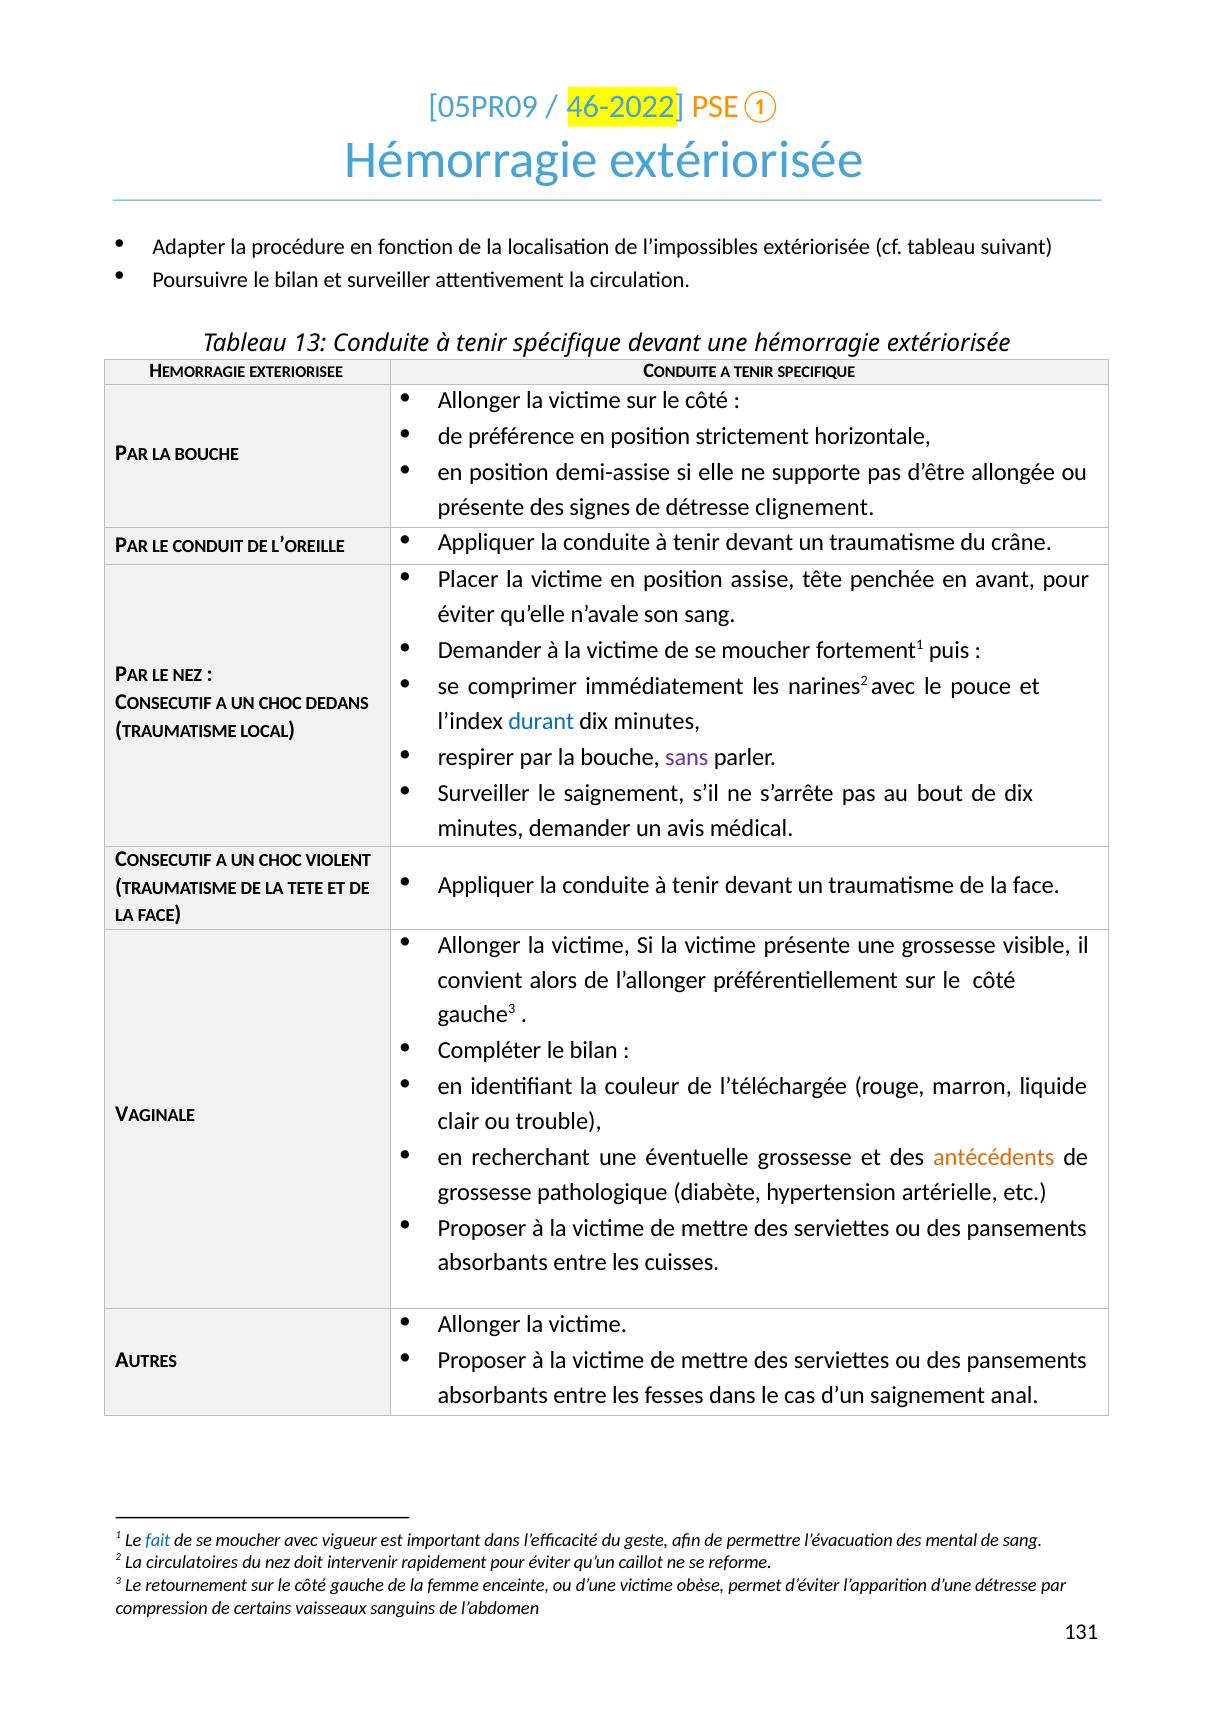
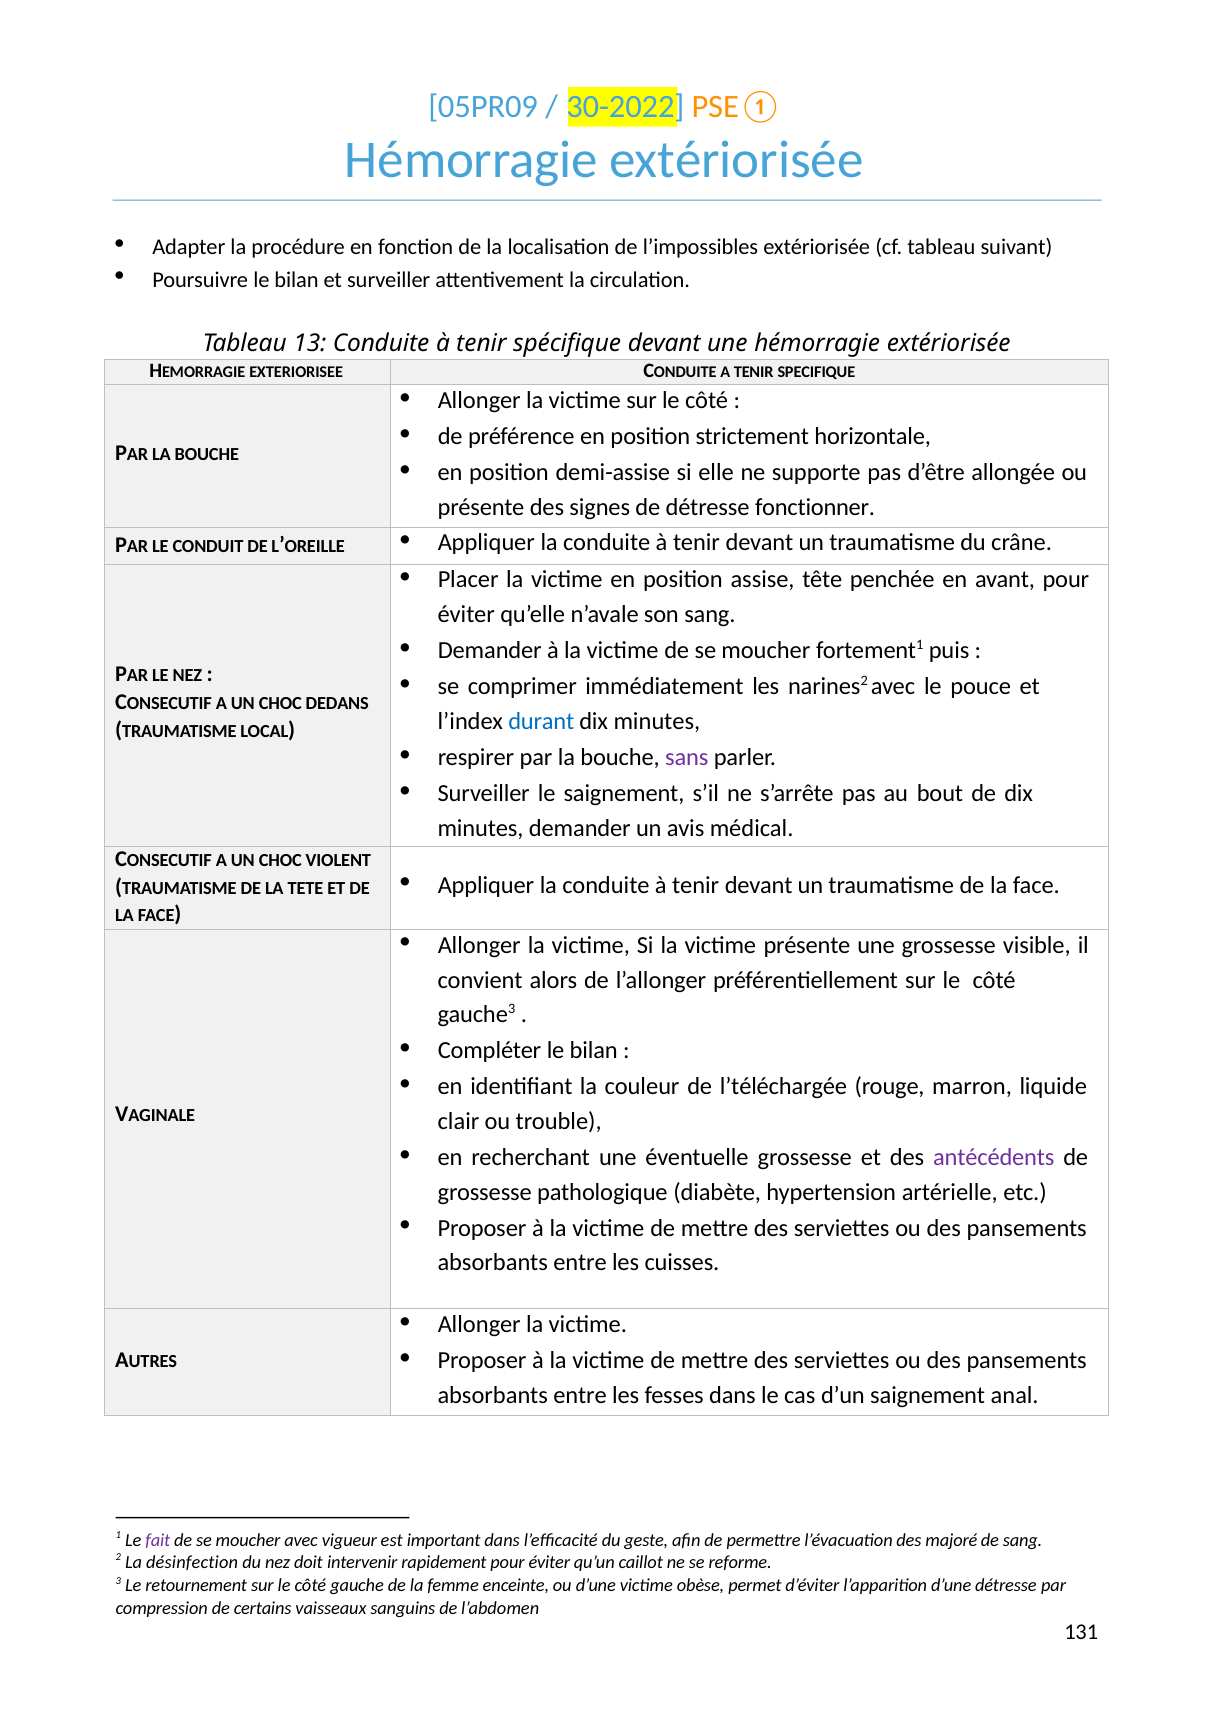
46-2022: 46-2022 -> 30-2022 (625, 107)
clignement: clignement -> fonctionner (815, 507)
antécédents colour: orange -> purple (994, 1157)
fait colour: blue -> purple (158, 1540)
mental: mental -> majoré (951, 1540)
circulatoires: circulatoires -> désinfection (192, 1562)
